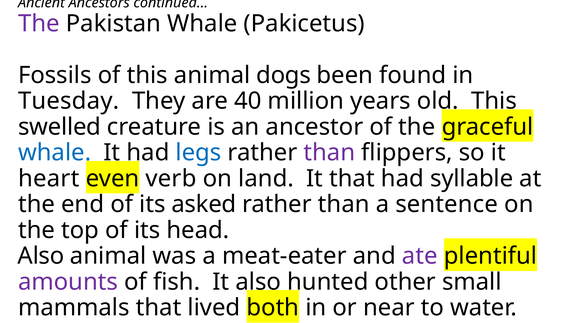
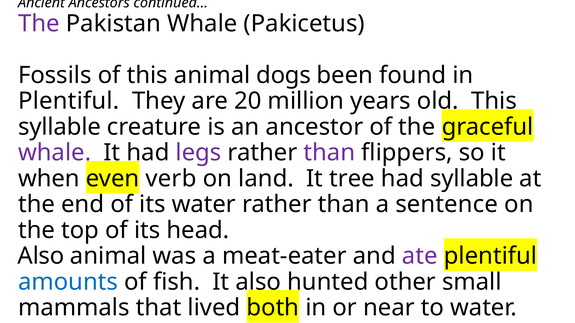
Tuesday: Tuesday -> Plentiful (69, 101)
40: 40 -> 20 (248, 101)
swelled: swelled -> syllable (59, 127)
whale colour: blue -> purple (55, 153)
legs colour: blue -> purple (199, 153)
heart: heart -> when (49, 179)
It that: that -> tree (352, 179)
its asked: asked -> water (204, 205)
amounts colour: purple -> blue (68, 282)
